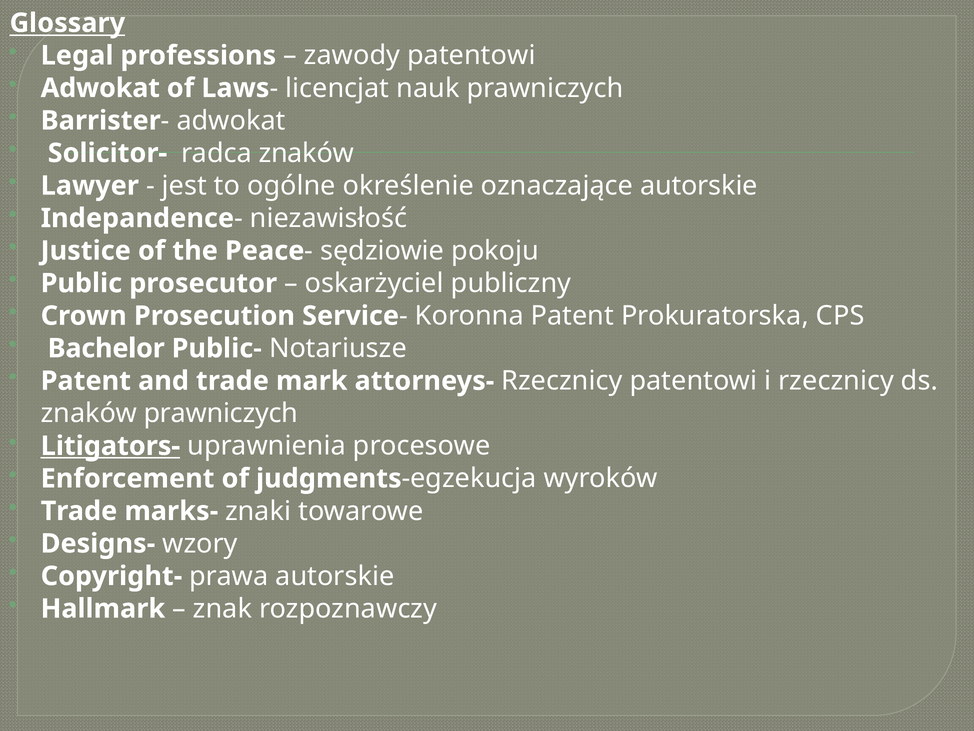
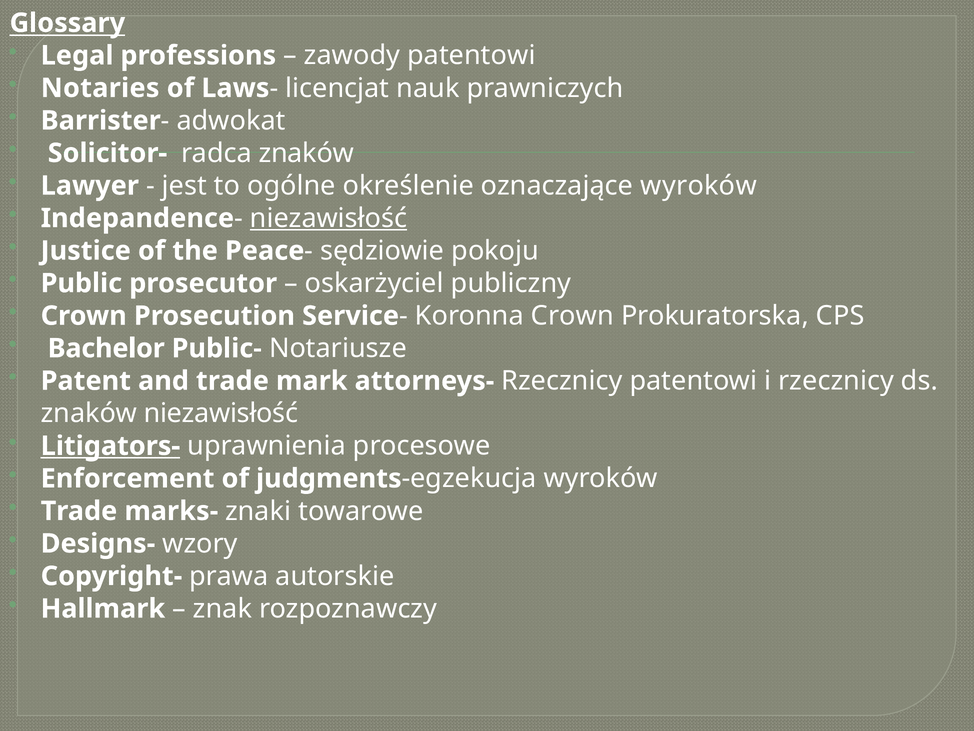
Adwokat: Adwokat -> Notaries (100, 88)
oznaczające autorskie: autorskie -> wyroków (699, 186)
niezawisłość underline: none -> present (329, 218)
Koronna Patent: Patent -> Crown (572, 316)
znaków prawniczych: prawniczych -> niezawisłość (221, 413)
